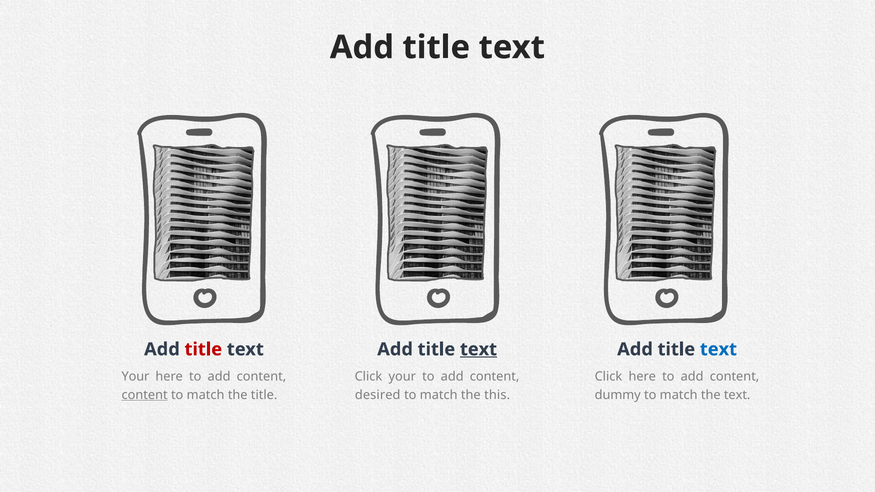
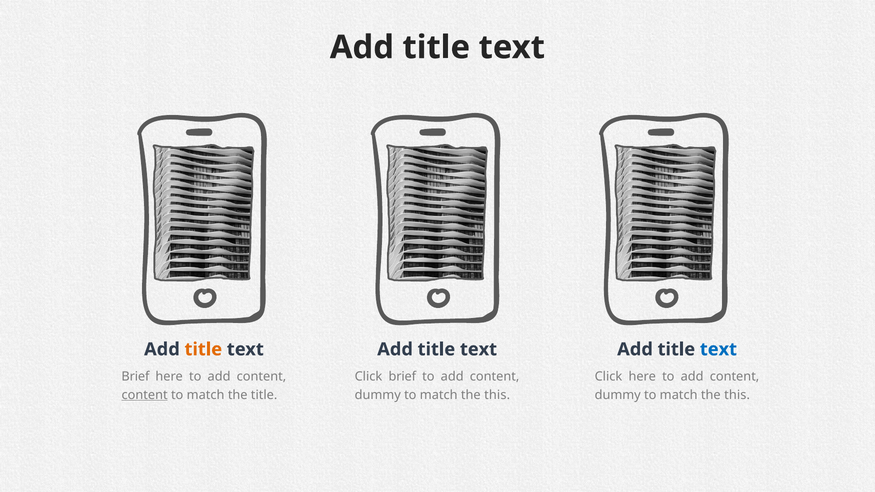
title colour: red -> orange (203, 349)
text underline: present -> none (478, 349)
Your: Your -> Brief (135, 377)
Click your: your -> brief (402, 377)
desired: desired -> dummy (378, 395)
text: text -> this (737, 395)
